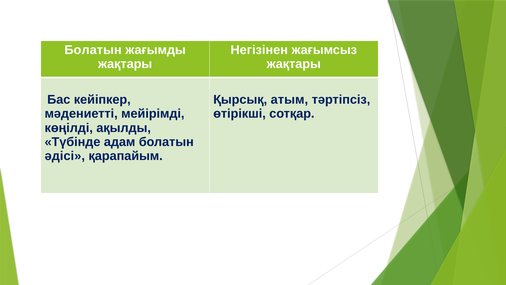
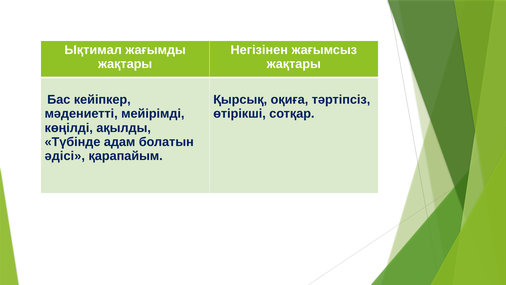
Болатын: Болатын -> Ықтимал (93, 50)
атым: атым -> оқиға (289, 99)
